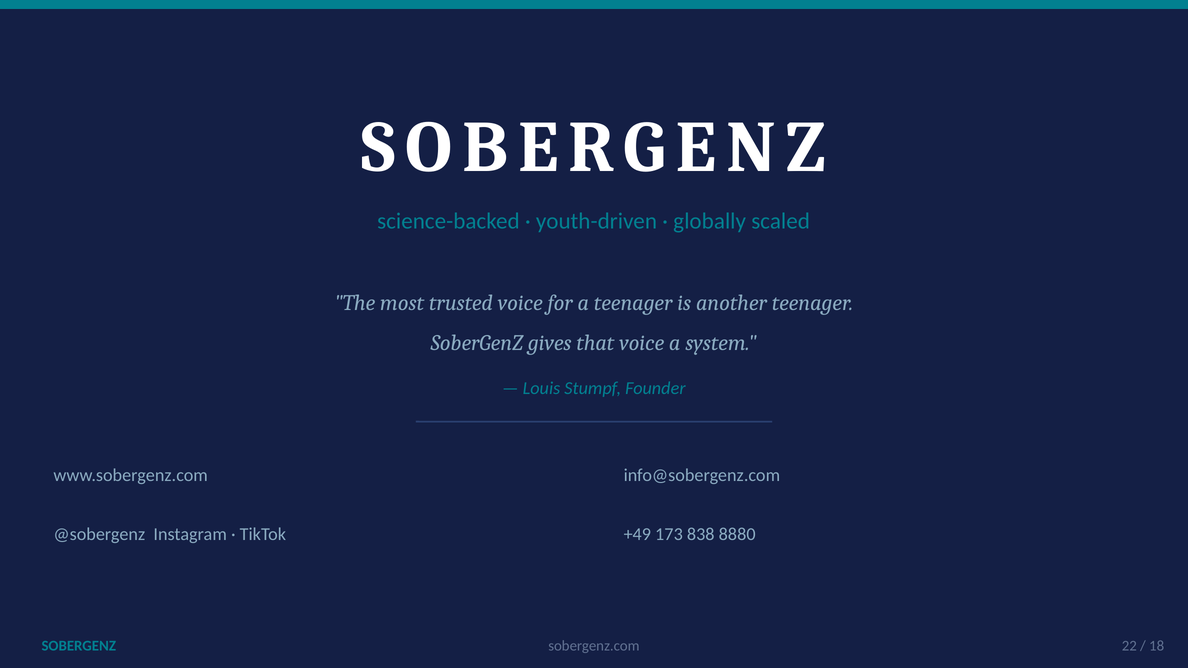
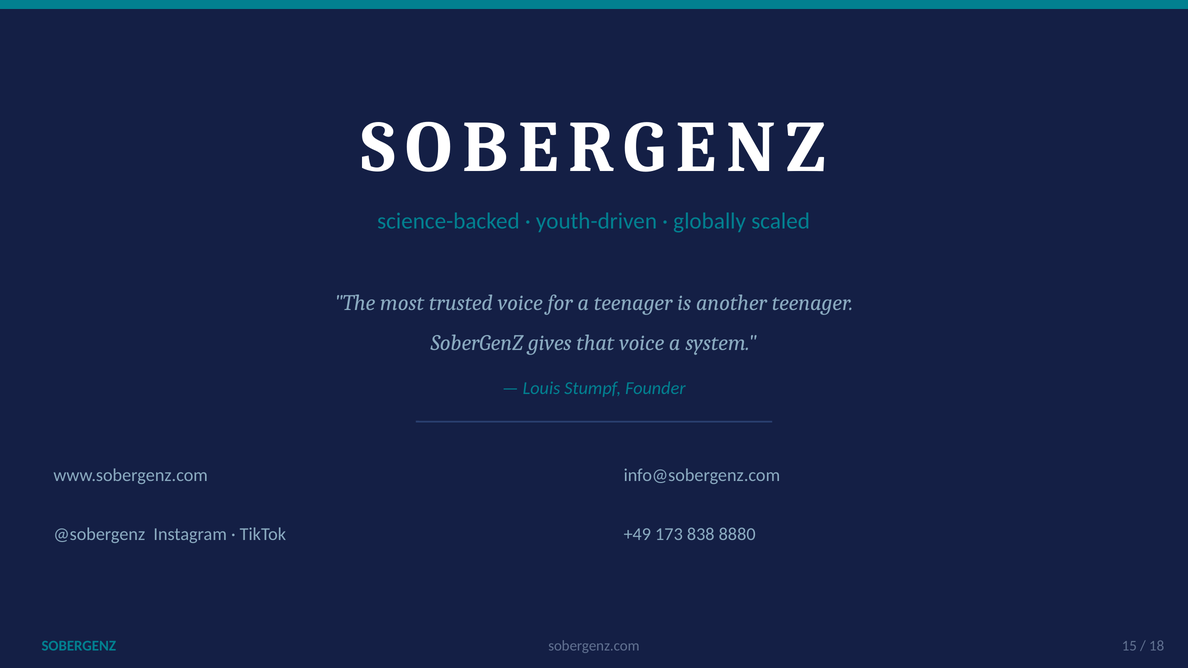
22: 22 -> 15 (1129, 646)
